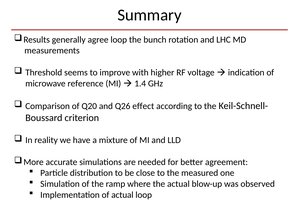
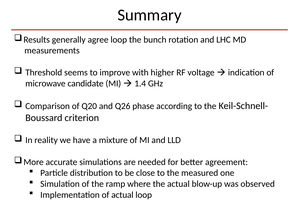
reference: reference -> candidate (86, 83)
effect: effect -> phase (143, 106)
